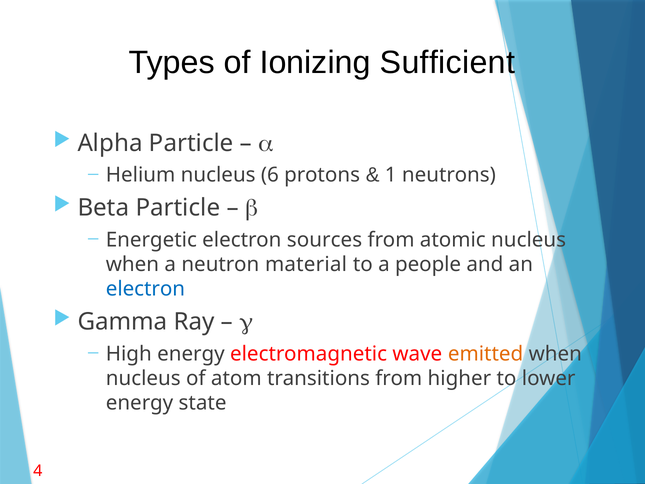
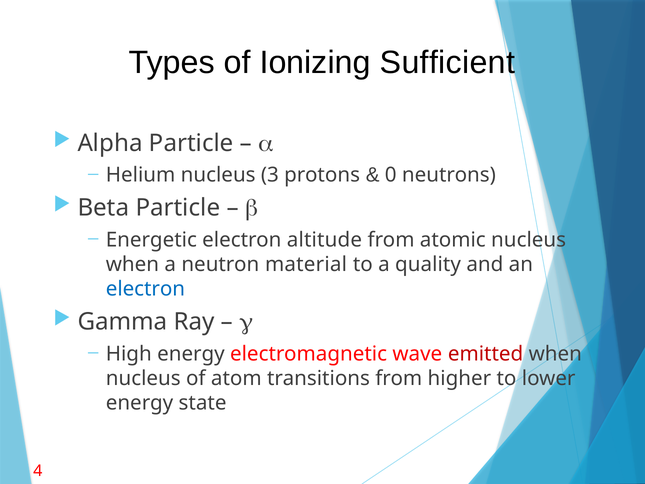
6: 6 -> 3 (270, 175)
1: 1 -> 0 (391, 175)
sources: sources -> altitude (324, 240)
people: people -> quality (428, 264)
emitted colour: orange -> red (486, 354)
